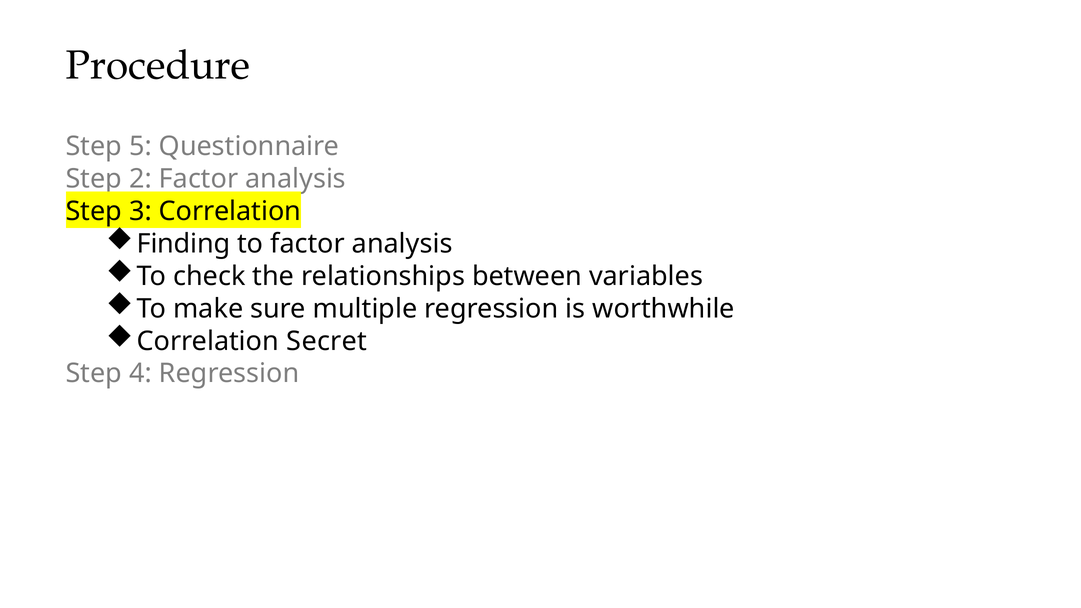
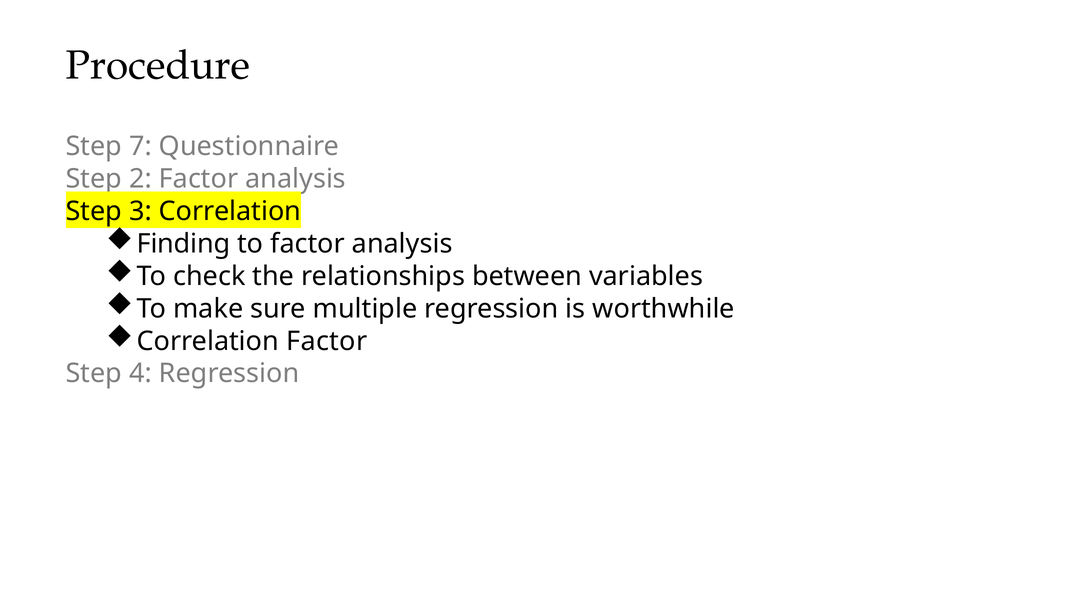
5: 5 -> 7 (140, 147)
Correlation Secret: Secret -> Factor (327, 341)
